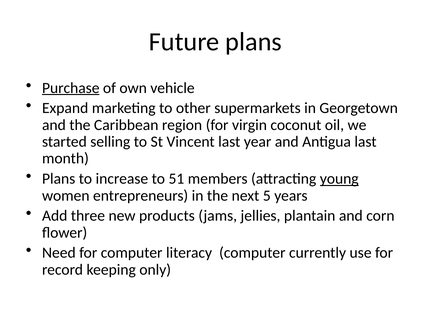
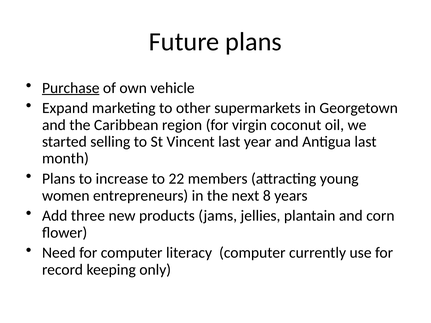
51: 51 -> 22 (176, 179)
young underline: present -> none (339, 179)
5: 5 -> 8 (267, 196)
